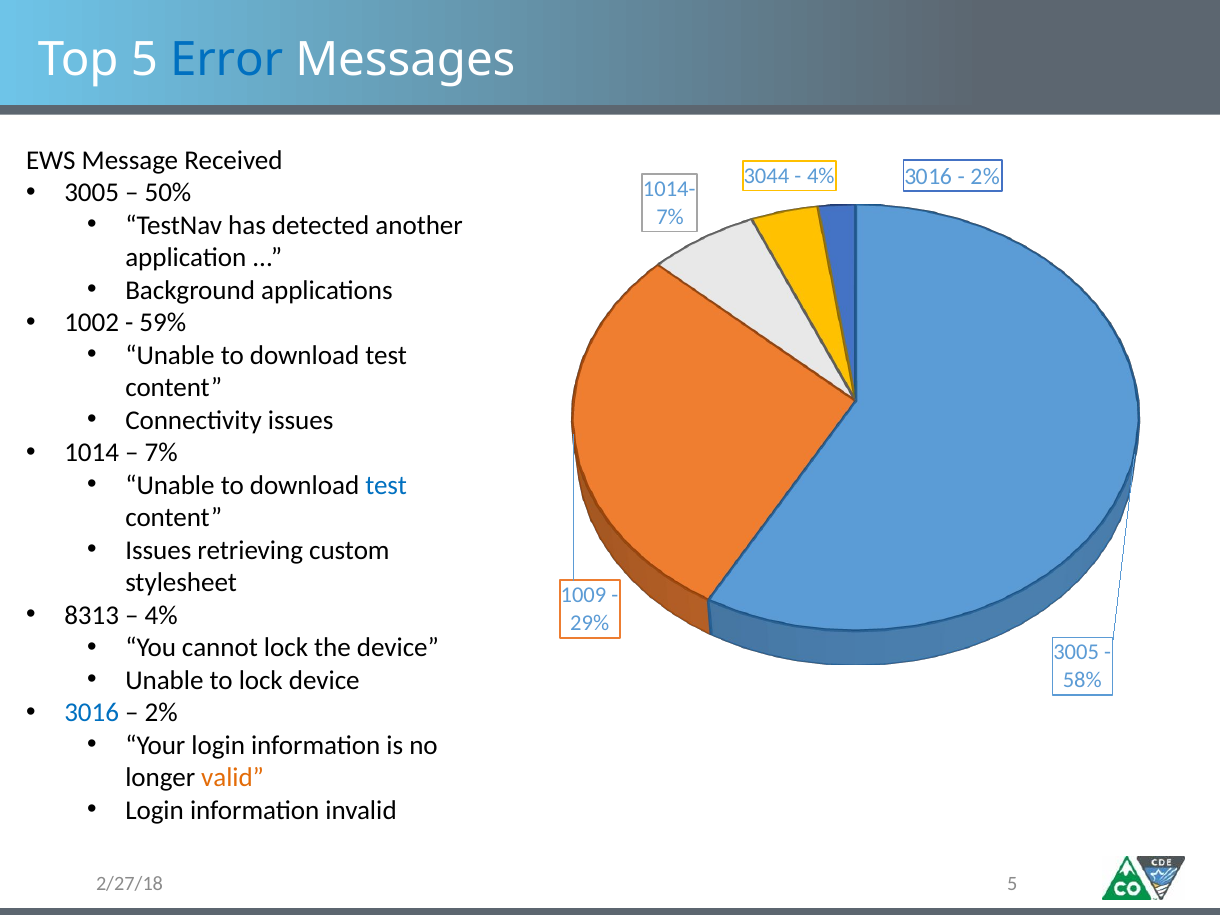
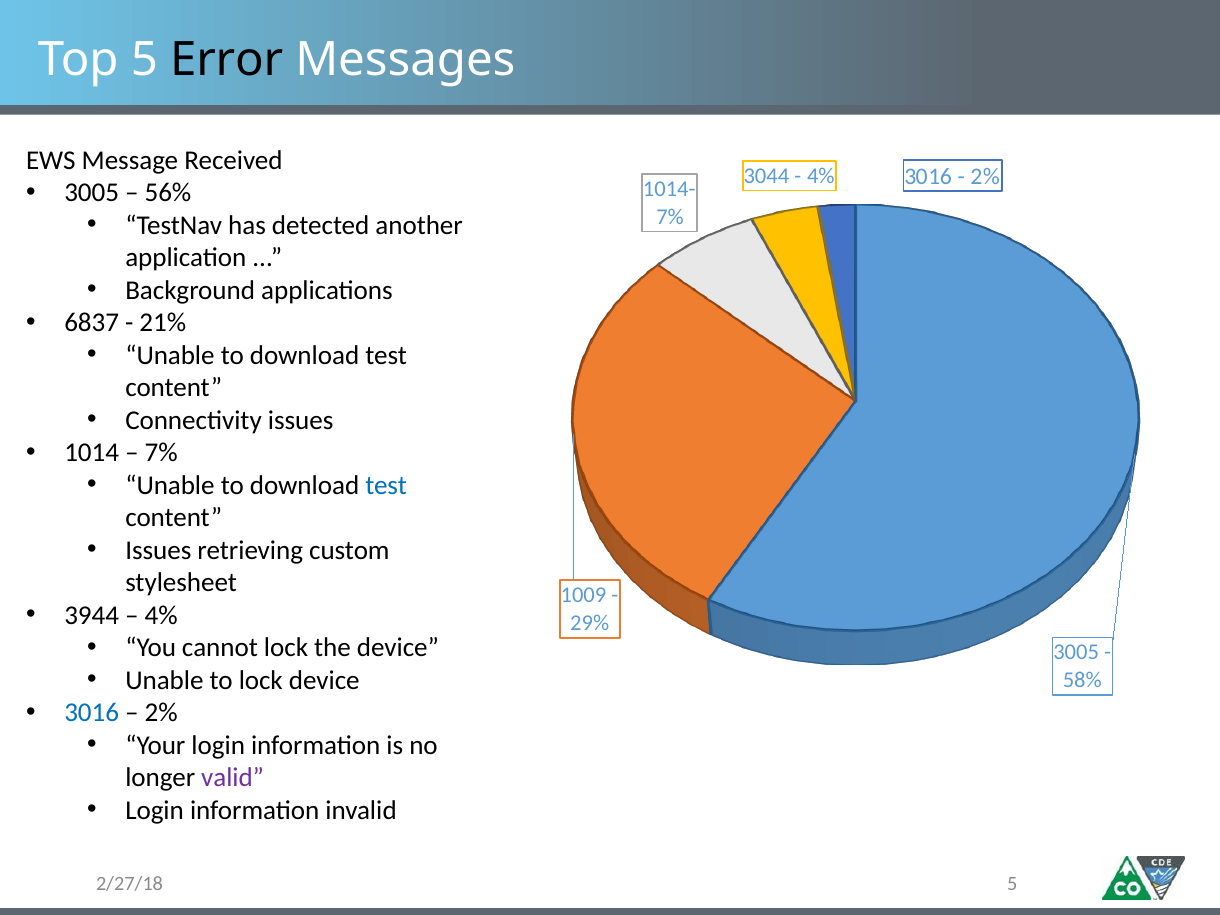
Error colour: blue -> black (227, 60)
50%: 50% -> 56% (168, 193)
1002: 1002 -> 6837 (92, 323)
59%: 59% -> 21% (163, 323)
8313: 8313 -> 3944 (92, 615)
valid colour: orange -> purple (233, 778)
